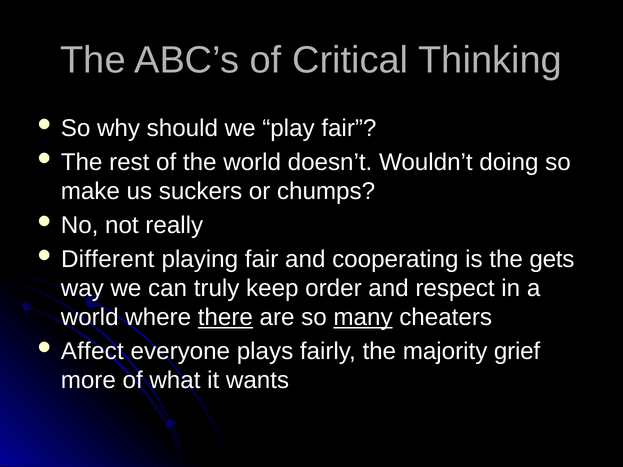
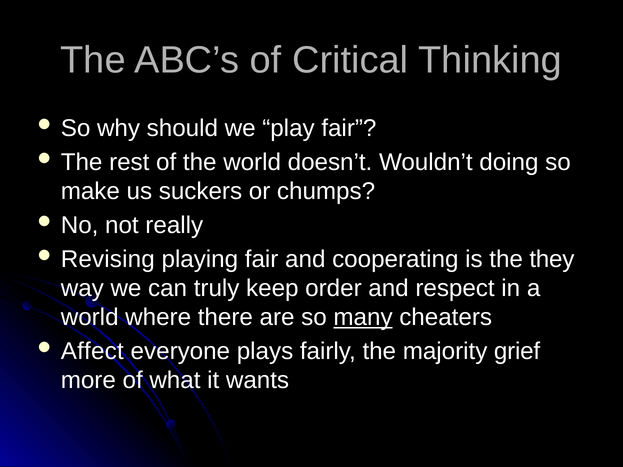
Different: Different -> Revising (108, 259)
gets: gets -> they (552, 259)
there underline: present -> none (225, 318)
